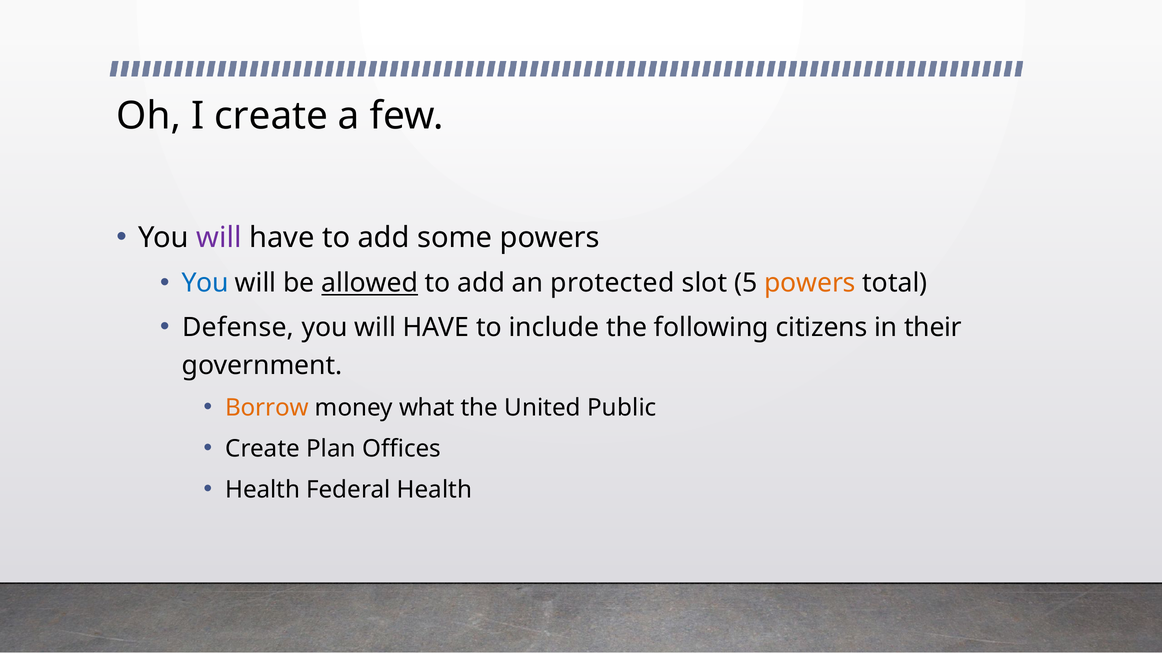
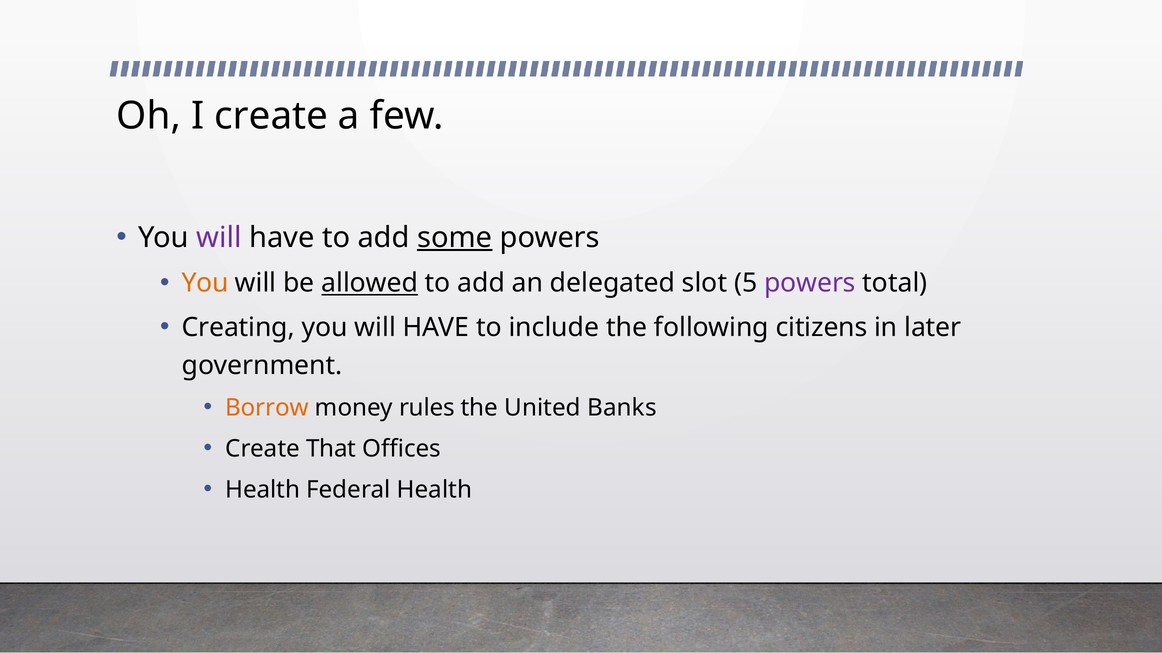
some underline: none -> present (455, 238)
You colour: blue -> orange (205, 283)
protected: protected -> delegated (613, 283)
powers colour: orange -> purple (810, 283)
Defense: Defense -> Creating (238, 328)
their: their -> later (933, 328)
what: what -> rules (427, 408)
Public: Public -> Banks (622, 408)
Plan: Plan -> That (331, 449)
